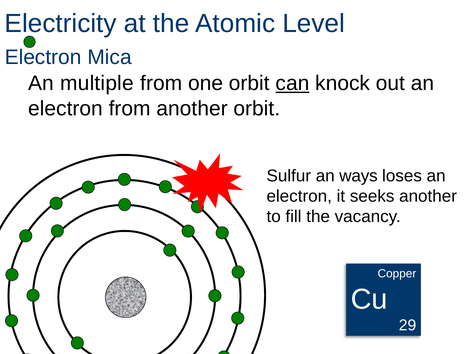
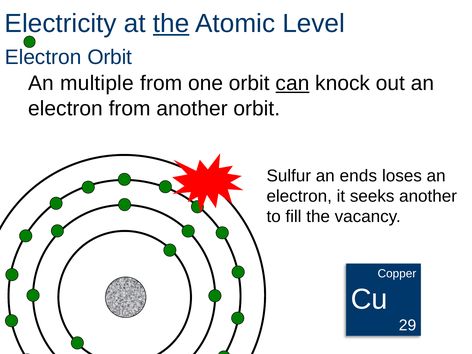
the underline: none -> present (171, 23)
Electron Mica: Mica -> Orbit (110, 57)
ways: ways -> ends (358, 176)
